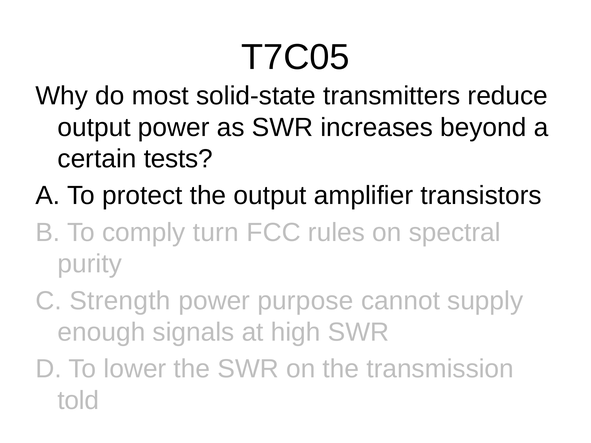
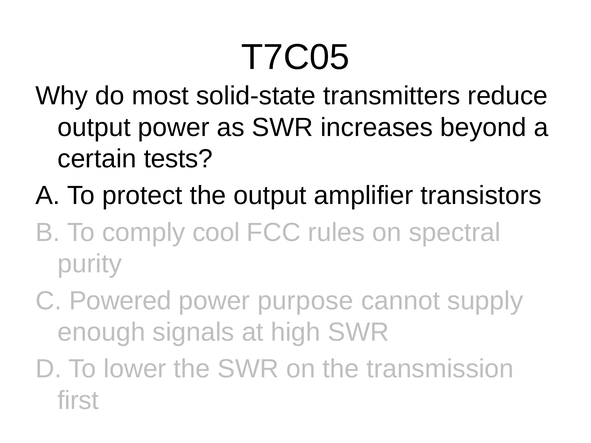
turn: turn -> cool (216, 233)
Strength: Strength -> Powered (120, 301)
told: told -> first (78, 401)
